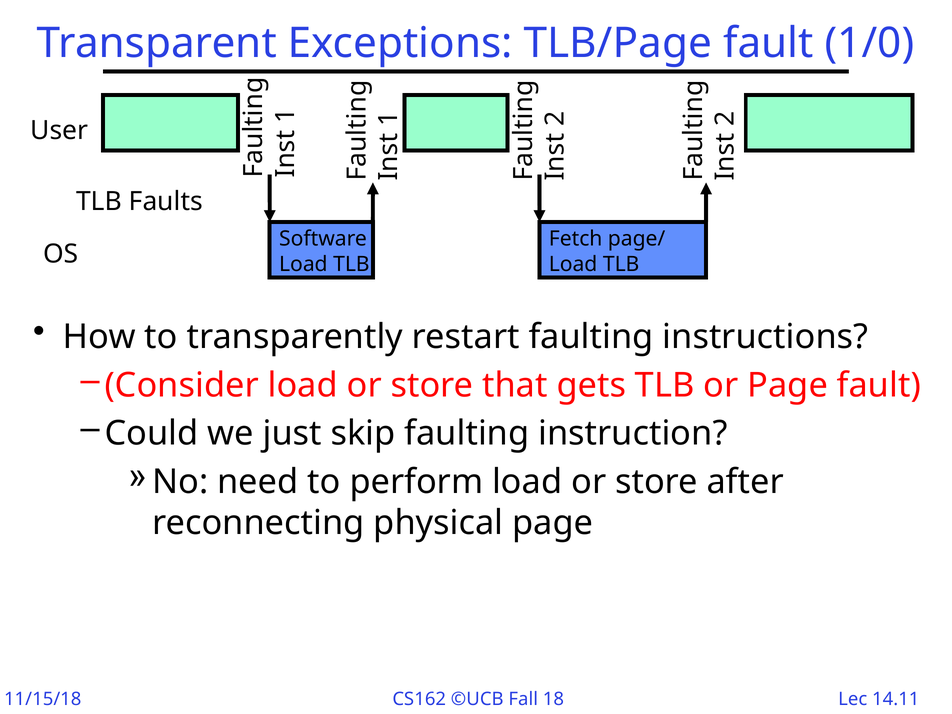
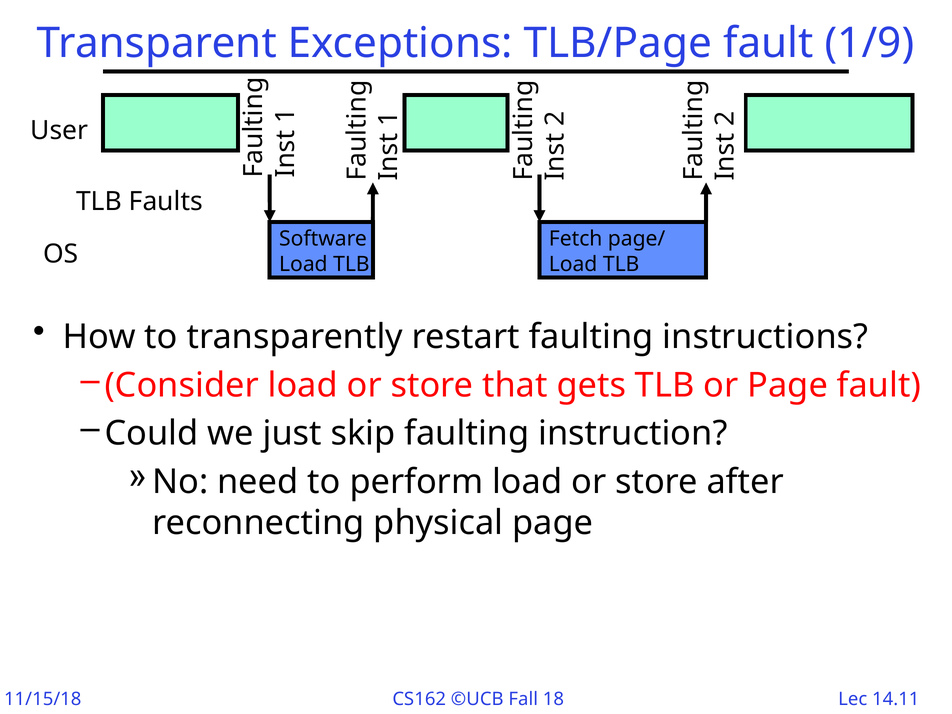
1/0: 1/0 -> 1/9 (869, 43)
